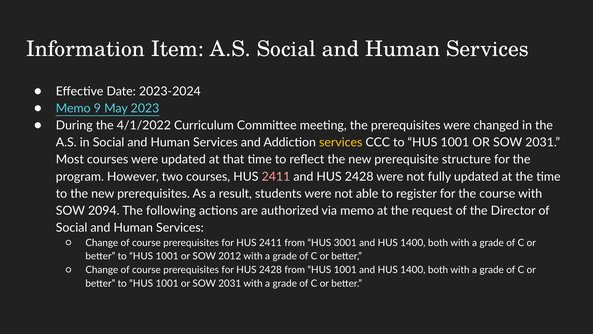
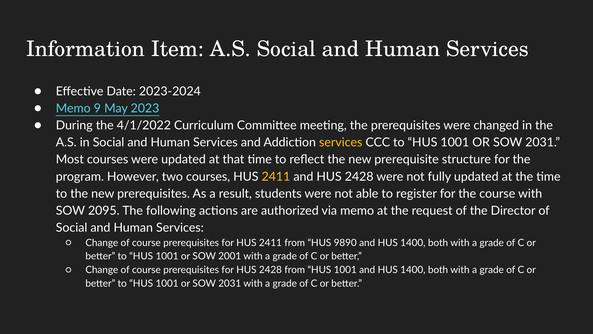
2411 colour: pink -> yellow (276, 176)
2094: 2094 -> 2095 (104, 210)
3001: 3001 -> 9890 (345, 242)
2012: 2012 -> 2001 (230, 256)
